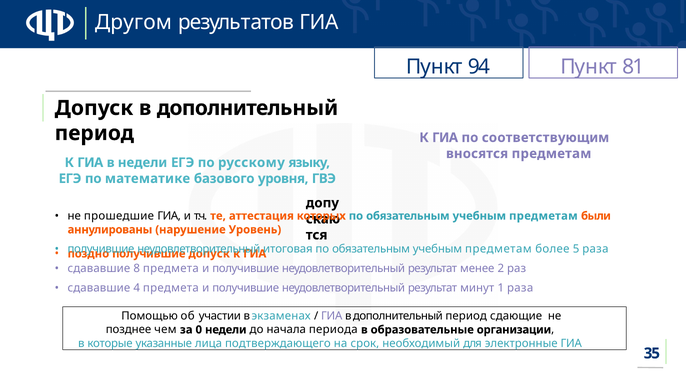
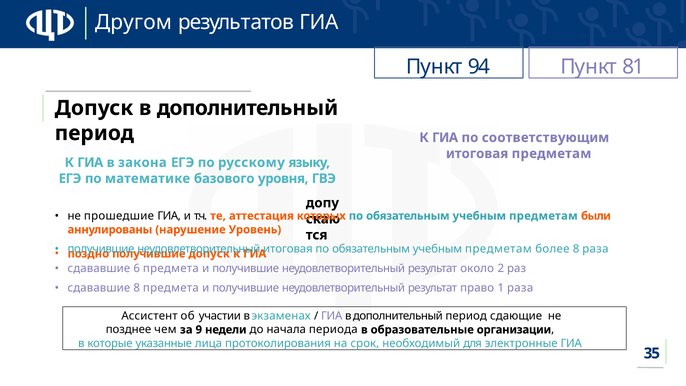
вносятся: вносятся -> итоговая (477, 154)
в недели: недели -> закона (142, 163)
более 5: 5 -> 8 (576, 249)
8: 8 -> 6 (137, 268)
менее: менее -> около (477, 268)
сдававшие 4: 4 -> 8 (137, 288)
минут: минут -> право (477, 288)
Помощью: Помощью -> Ассистент (150, 316)
0: 0 -> 9 (199, 330)
подтверждающего: подтверждающего -> протоколирования (278, 343)
